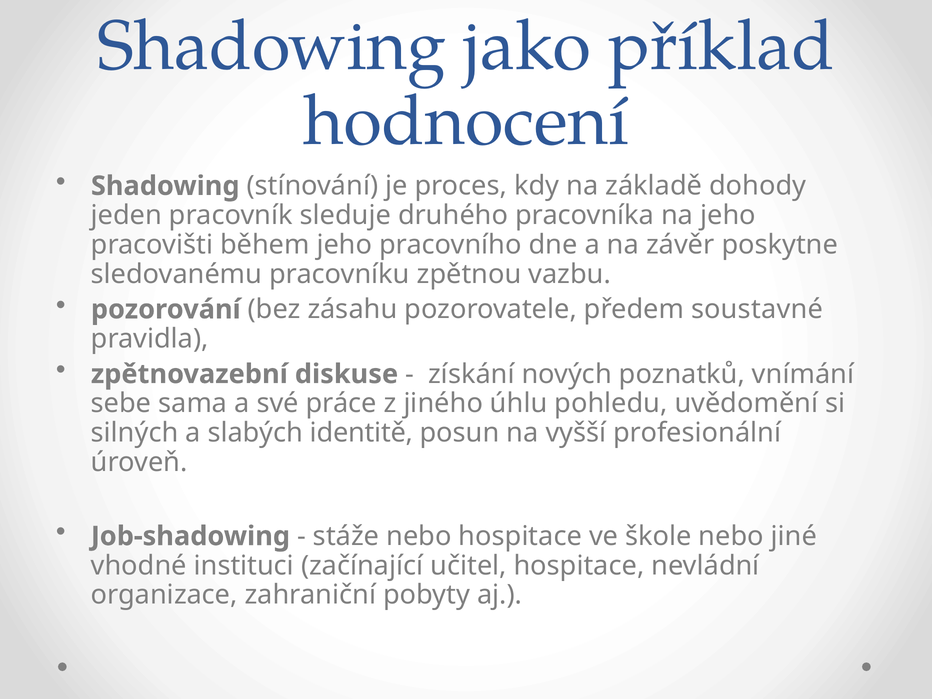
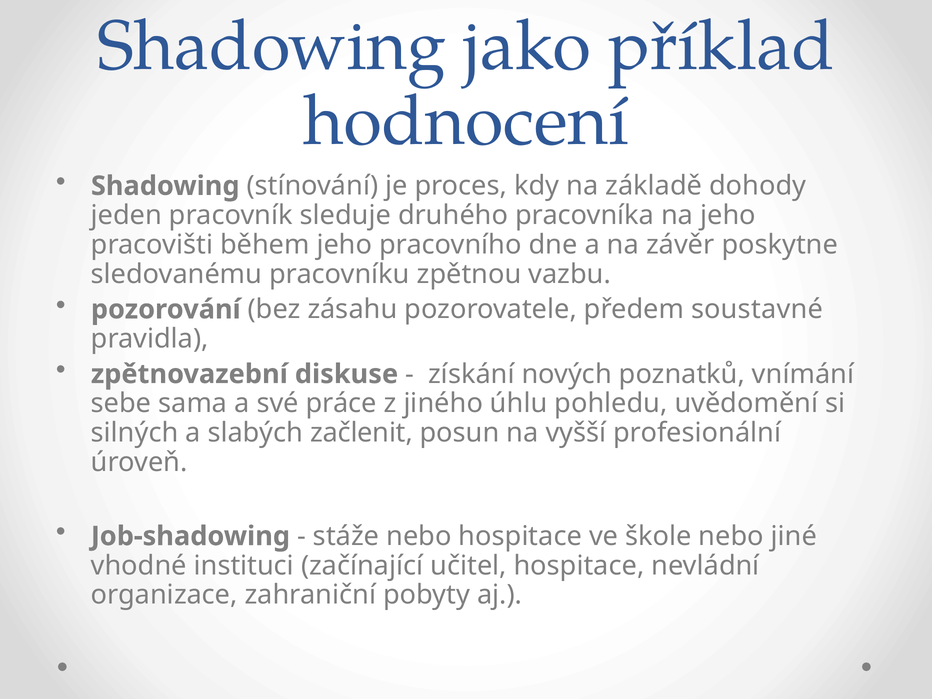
identitě: identitě -> začlenit (361, 433)
